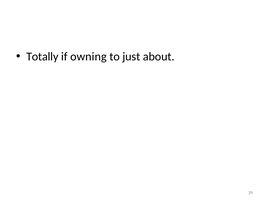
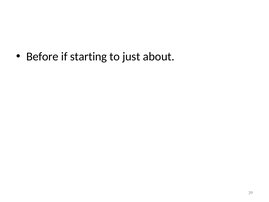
Totally: Totally -> Before (42, 56)
owning: owning -> starting (89, 56)
